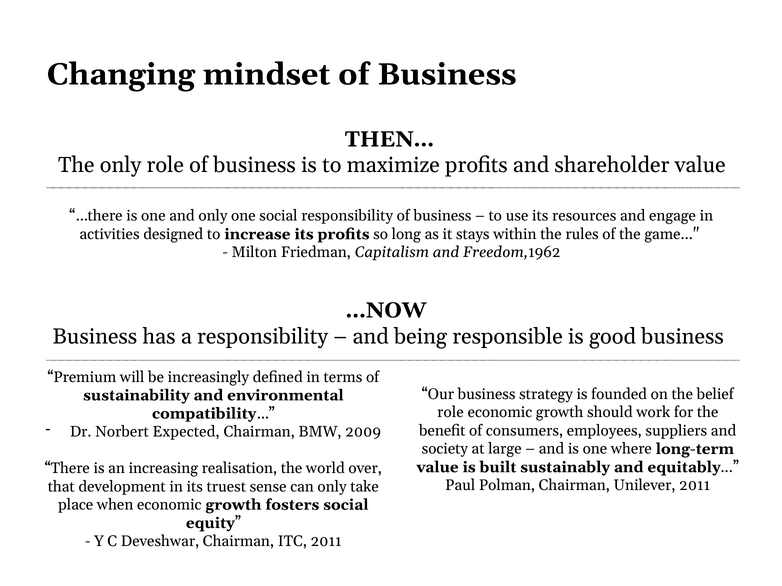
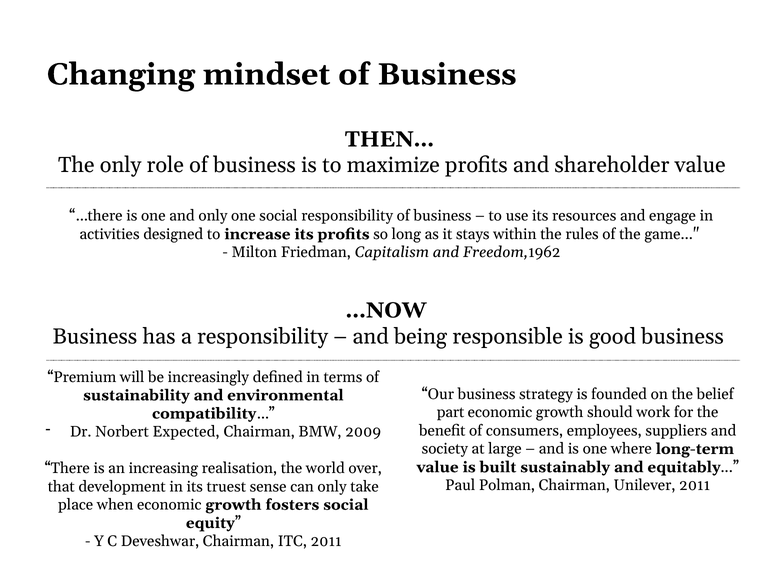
role: role -> part (451, 413)
